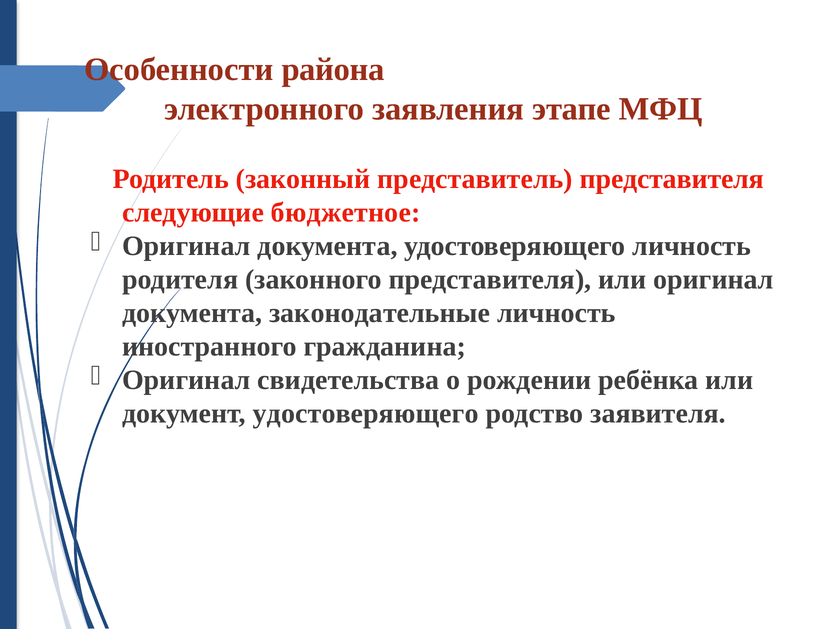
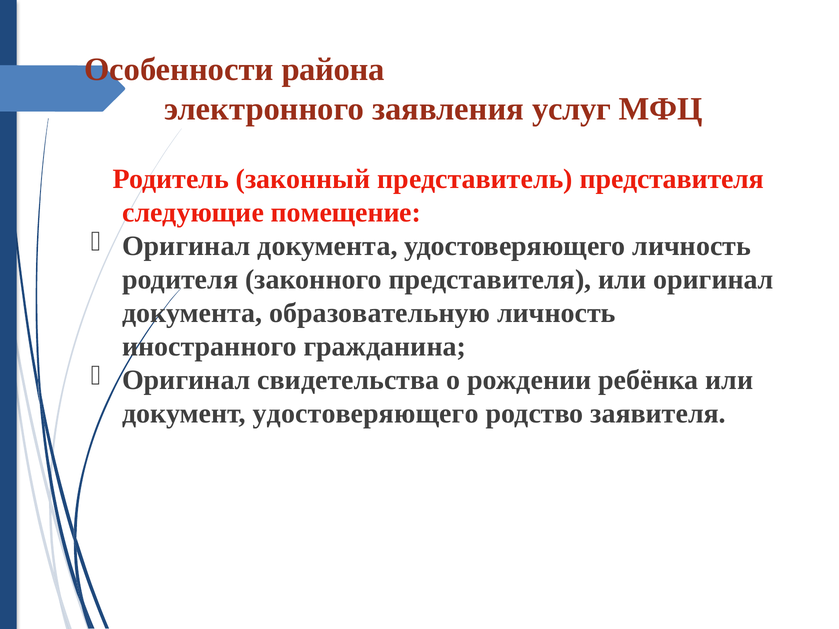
этапе: этапе -> услуг (572, 109)
бюджетное: бюджетное -> помещение (346, 212)
законодательные: законодательные -> образовательную (380, 313)
